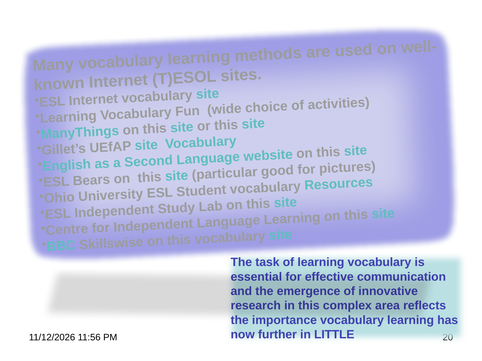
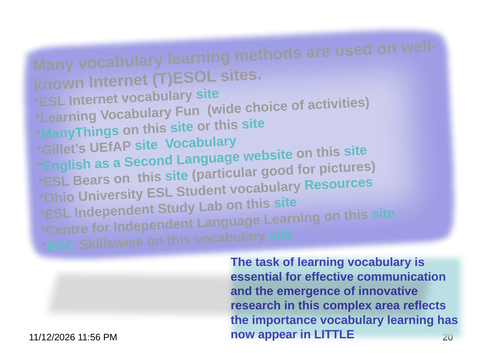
further: further -> appear (277, 335)
